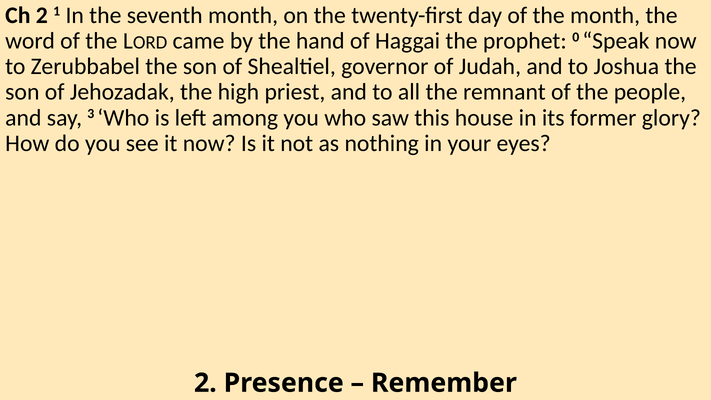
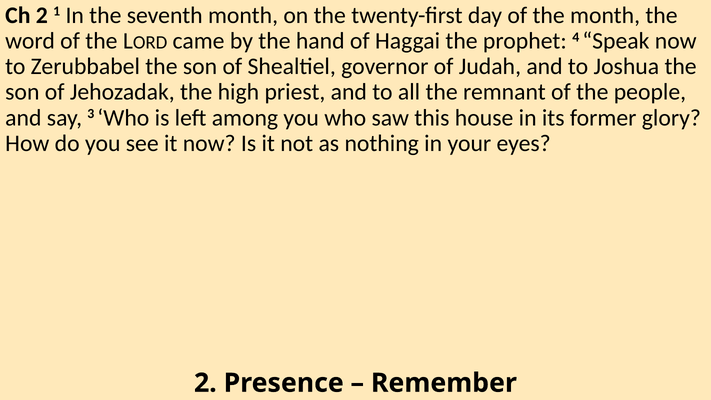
0: 0 -> 4 (576, 37)
